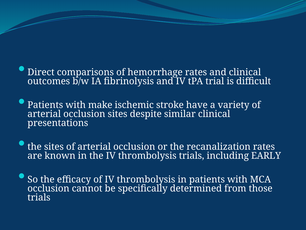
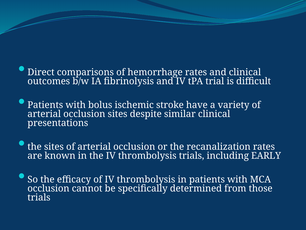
make: make -> bolus (100, 105)
